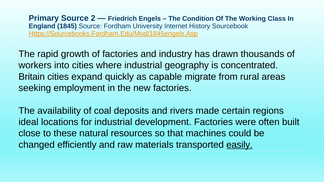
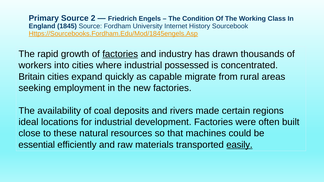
factories underline: none -> present (120, 54)
geography: geography -> possessed (187, 65)
changed: changed -> essential (37, 145)
